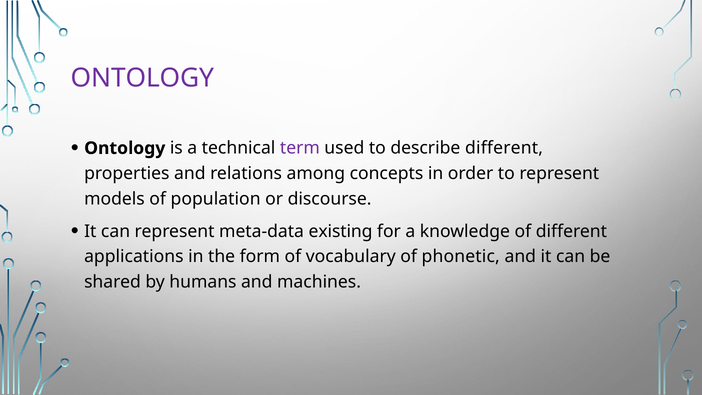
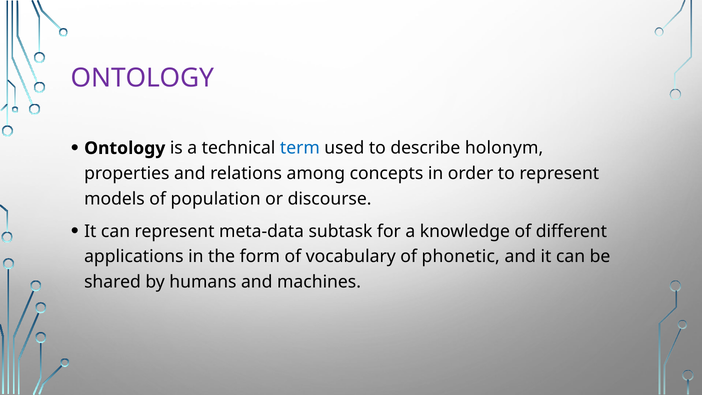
term colour: purple -> blue (300, 148)
describe different: different -> holonym (504, 148)
existing: existing -> subtask (341, 231)
